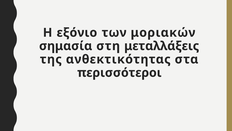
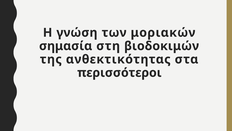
εξόνιο: εξόνιο -> γνώση (77, 33)
μεταλλάξεις: μεταλλάξεις -> βιοδοκιμών (162, 46)
